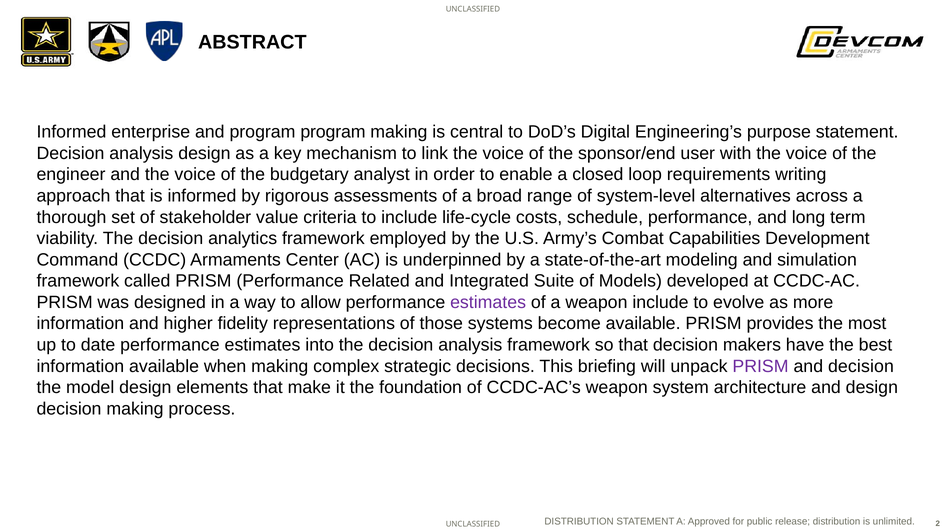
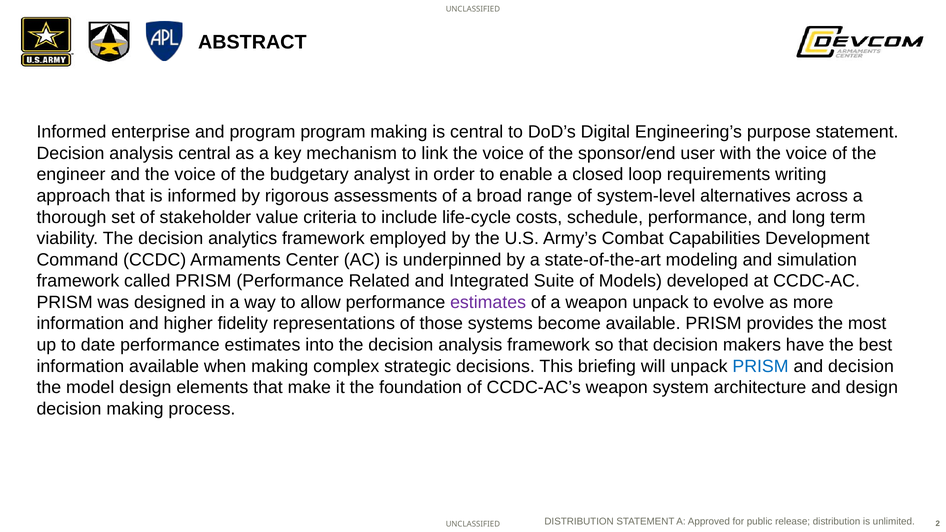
analysis design: design -> central (204, 153)
weapon include: include -> unpack (661, 302)
PRISM colour: purple -> blue (761, 366)
